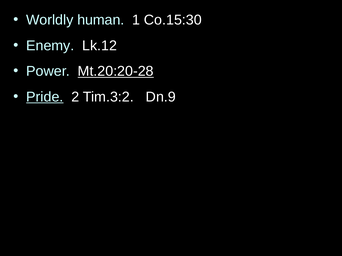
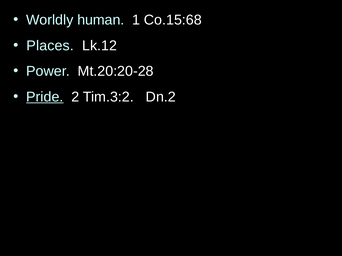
Co.15:30: Co.15:30 -> Co.15:68 (173, 20)
Enemy: Enemy -> Places (50, 46)
Mt.20:20-28 underline: present -> none (116, 71)
Dn.9: Dn.9 -> Dn.2 (161, 97)
